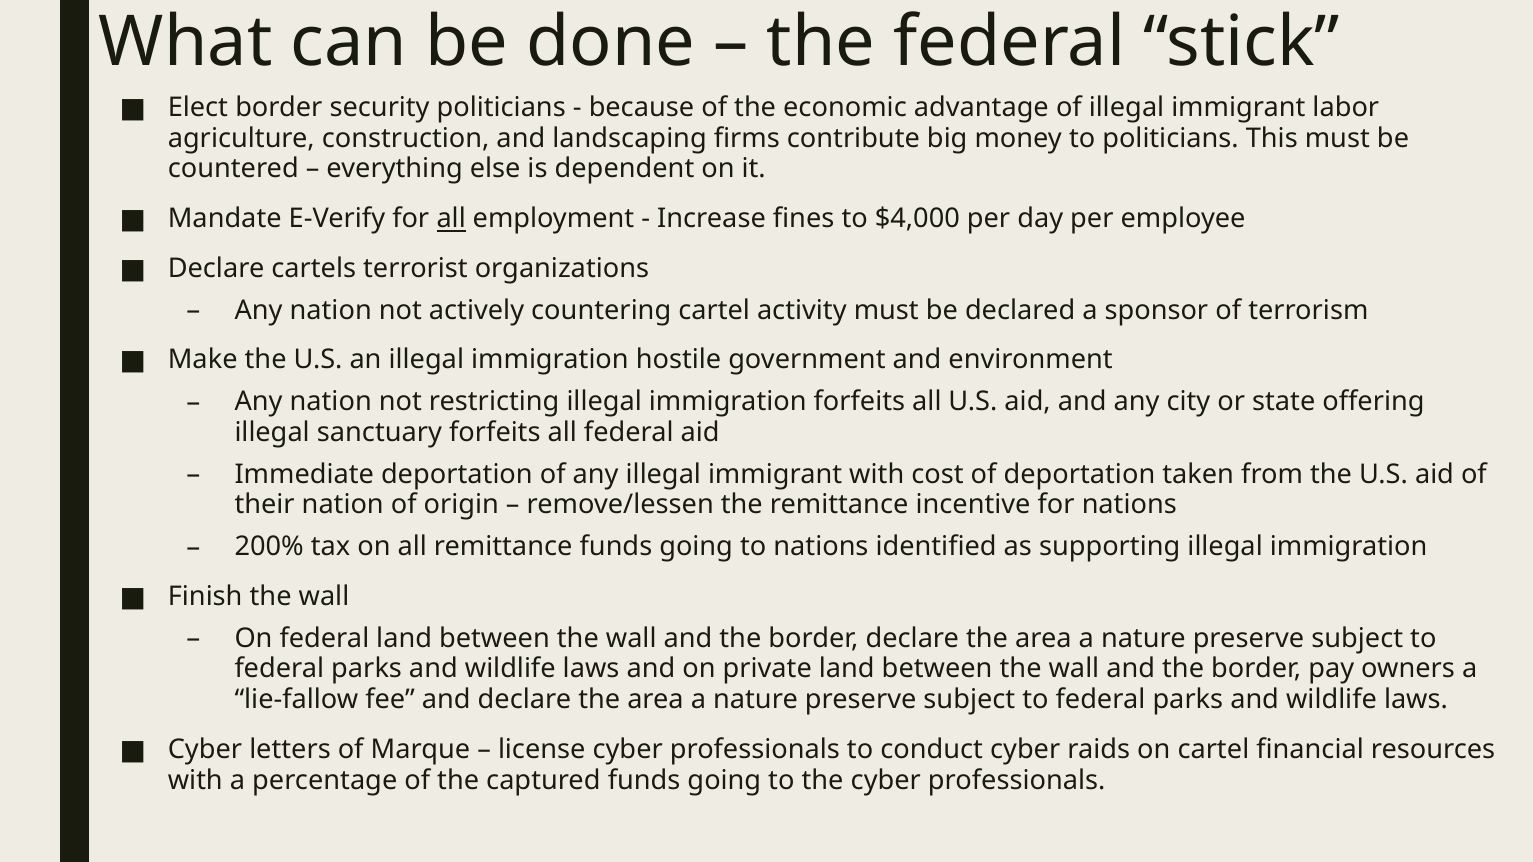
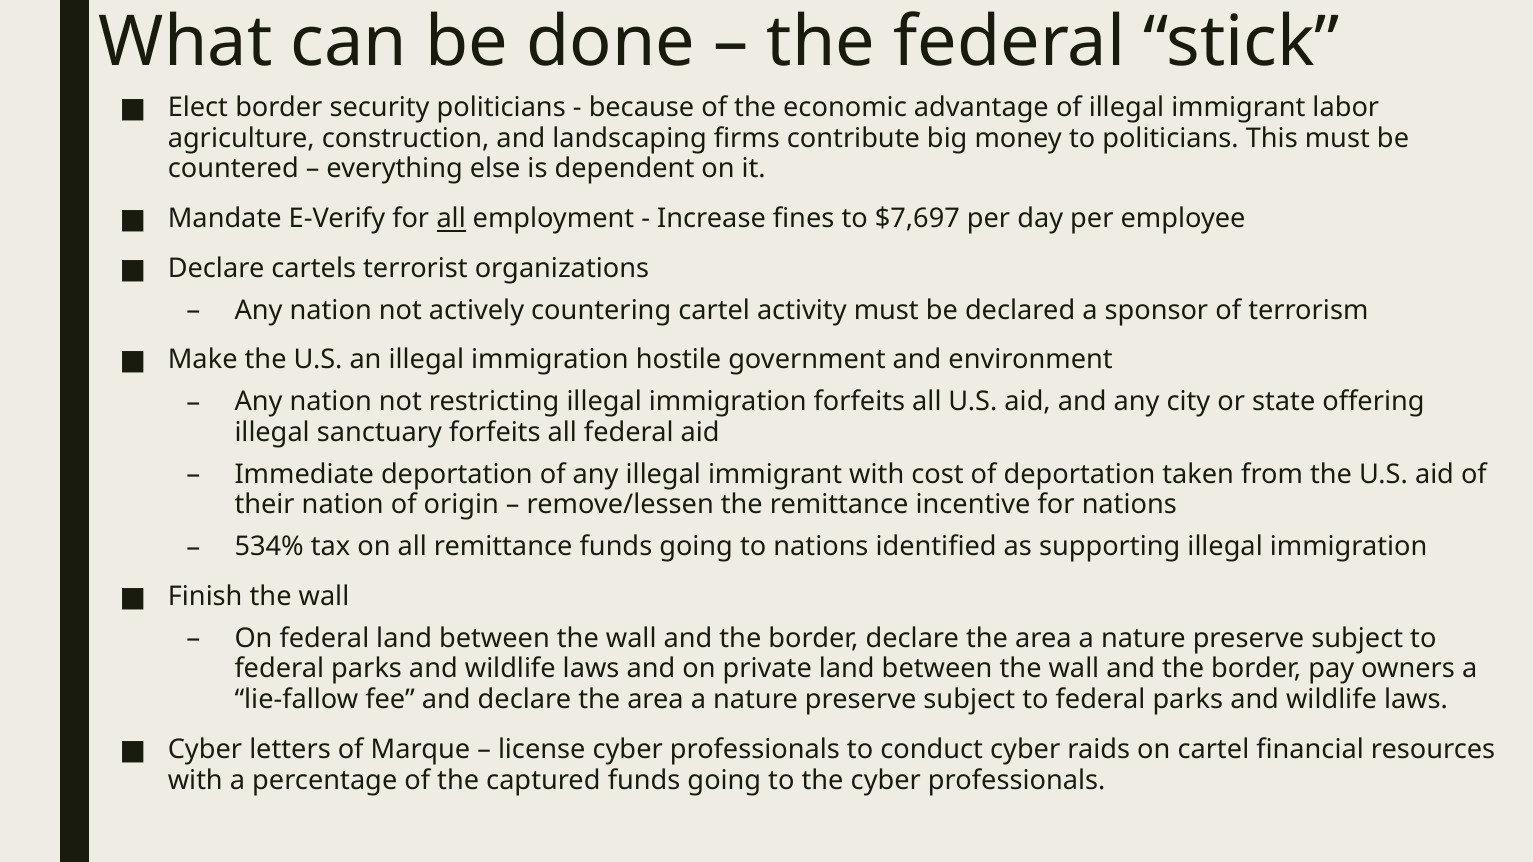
$4,000: $4,000 -> $7,697 (917, 219)
200%: 200% -> 534% (269, 547)
